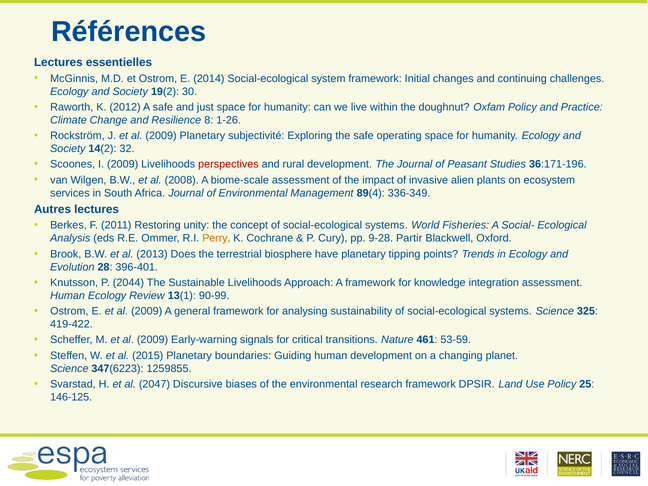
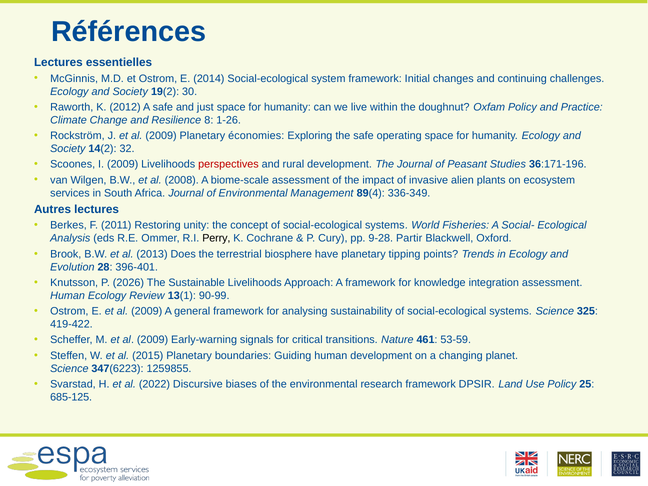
subjectivité: subjectivité -> économies (256, 136)
Perry colour: orange -> black (216, 238)
2044: 2044 -> 2026 (128, 283)
2047: 2047 -> 2022 (154, 384)
146-125: 146-125 -> 685-125 (71, 397)
